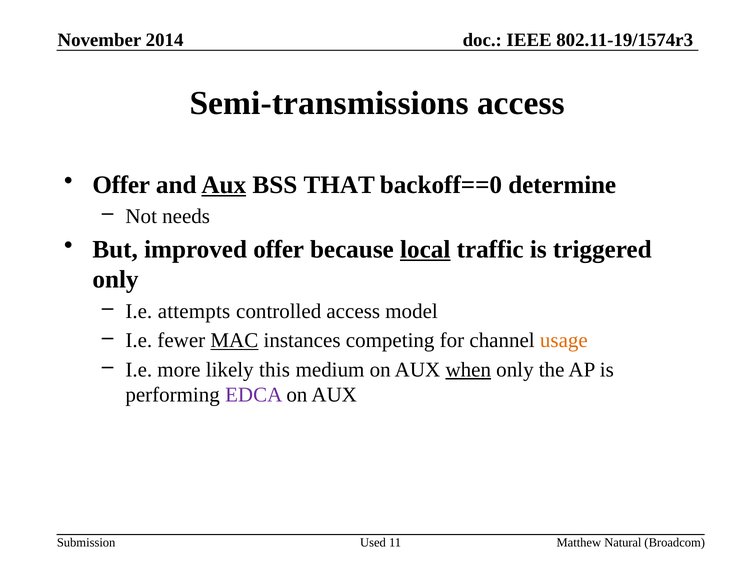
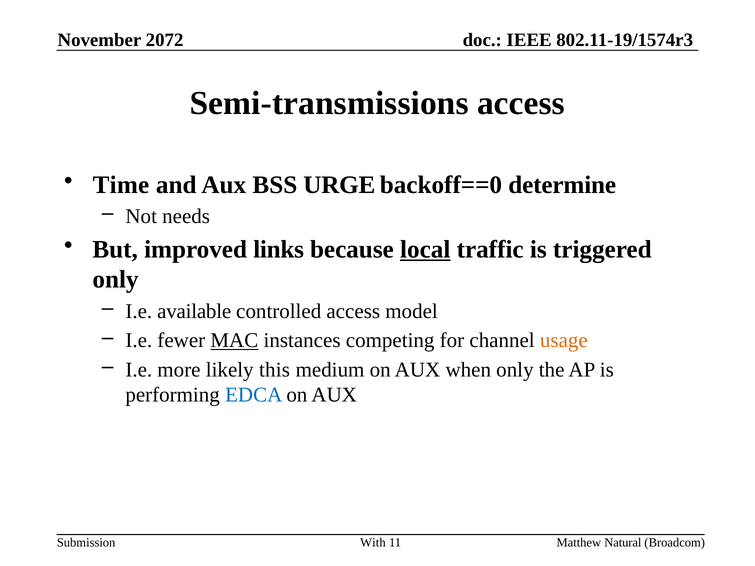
2014: 2014 -> 2072 (165, 40)
Offer: Offer -> Time (121, 185)
Aux underline: present -> none (224, 185)
THAT: THAT -> URGE (339, 185)
improved offer: offer -> links (279, 249)
attempts: attempts -> available (194, 311)
when underline: present -> none (468, 370)
EDCA colour: purple -> blue (254, 395)
Used: Used -> With (373, 543)
